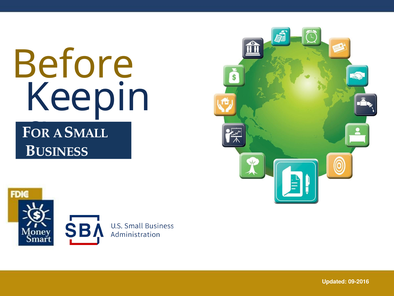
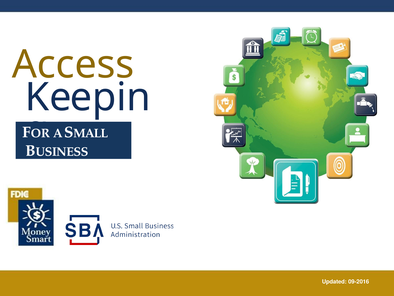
Before: Before -> Access (73, 64)
